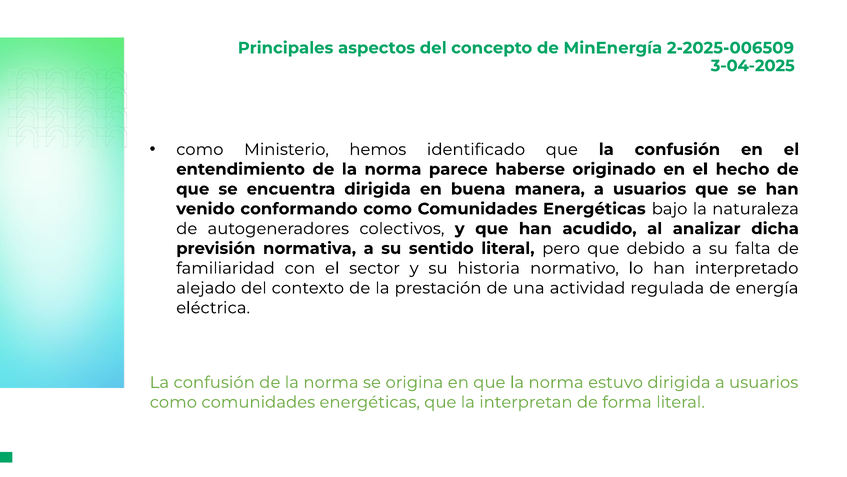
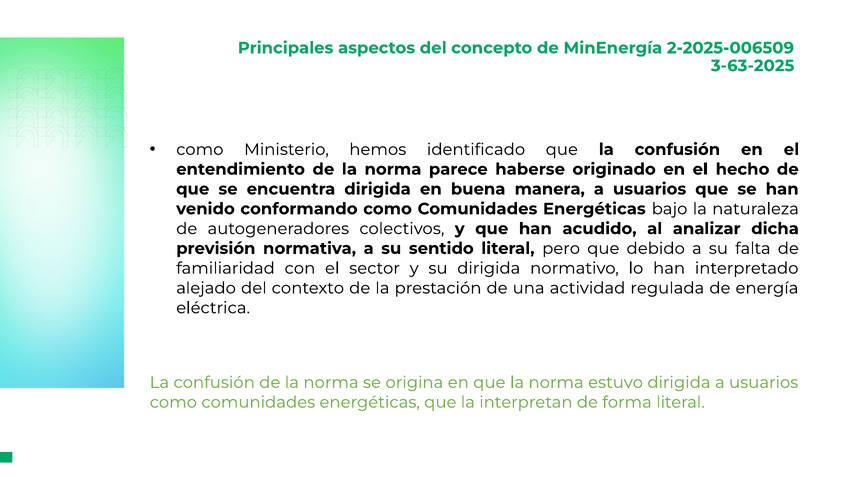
3-04-2025: 3-04-2025 -> 3-63-2025 (753, 66)
su historia: historia -> dirigida (489, 268)
